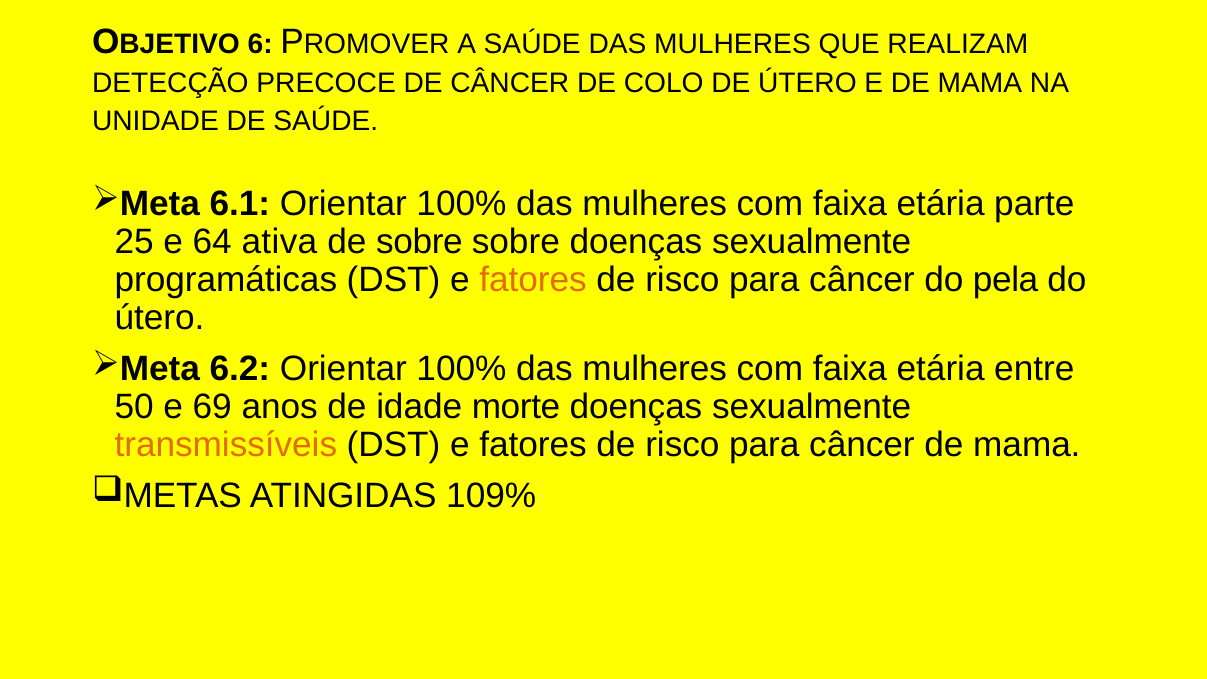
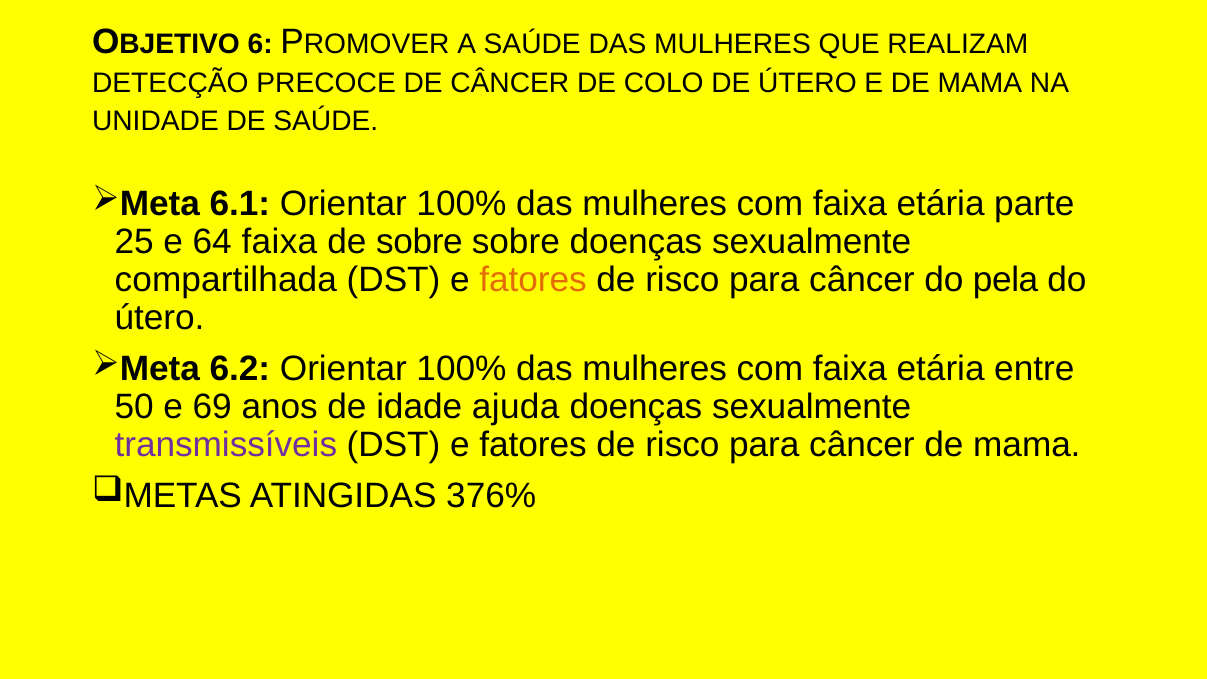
64 ativa: ativa -> faixa (279, 242)
programáticas: programáticas -> compartilhada (226, 280)
morte: morte -> ajuda (516, 407)
transmissíveis colour: orange -> purple (226, 445)
109%: 109% -> 376% (491, 495)
